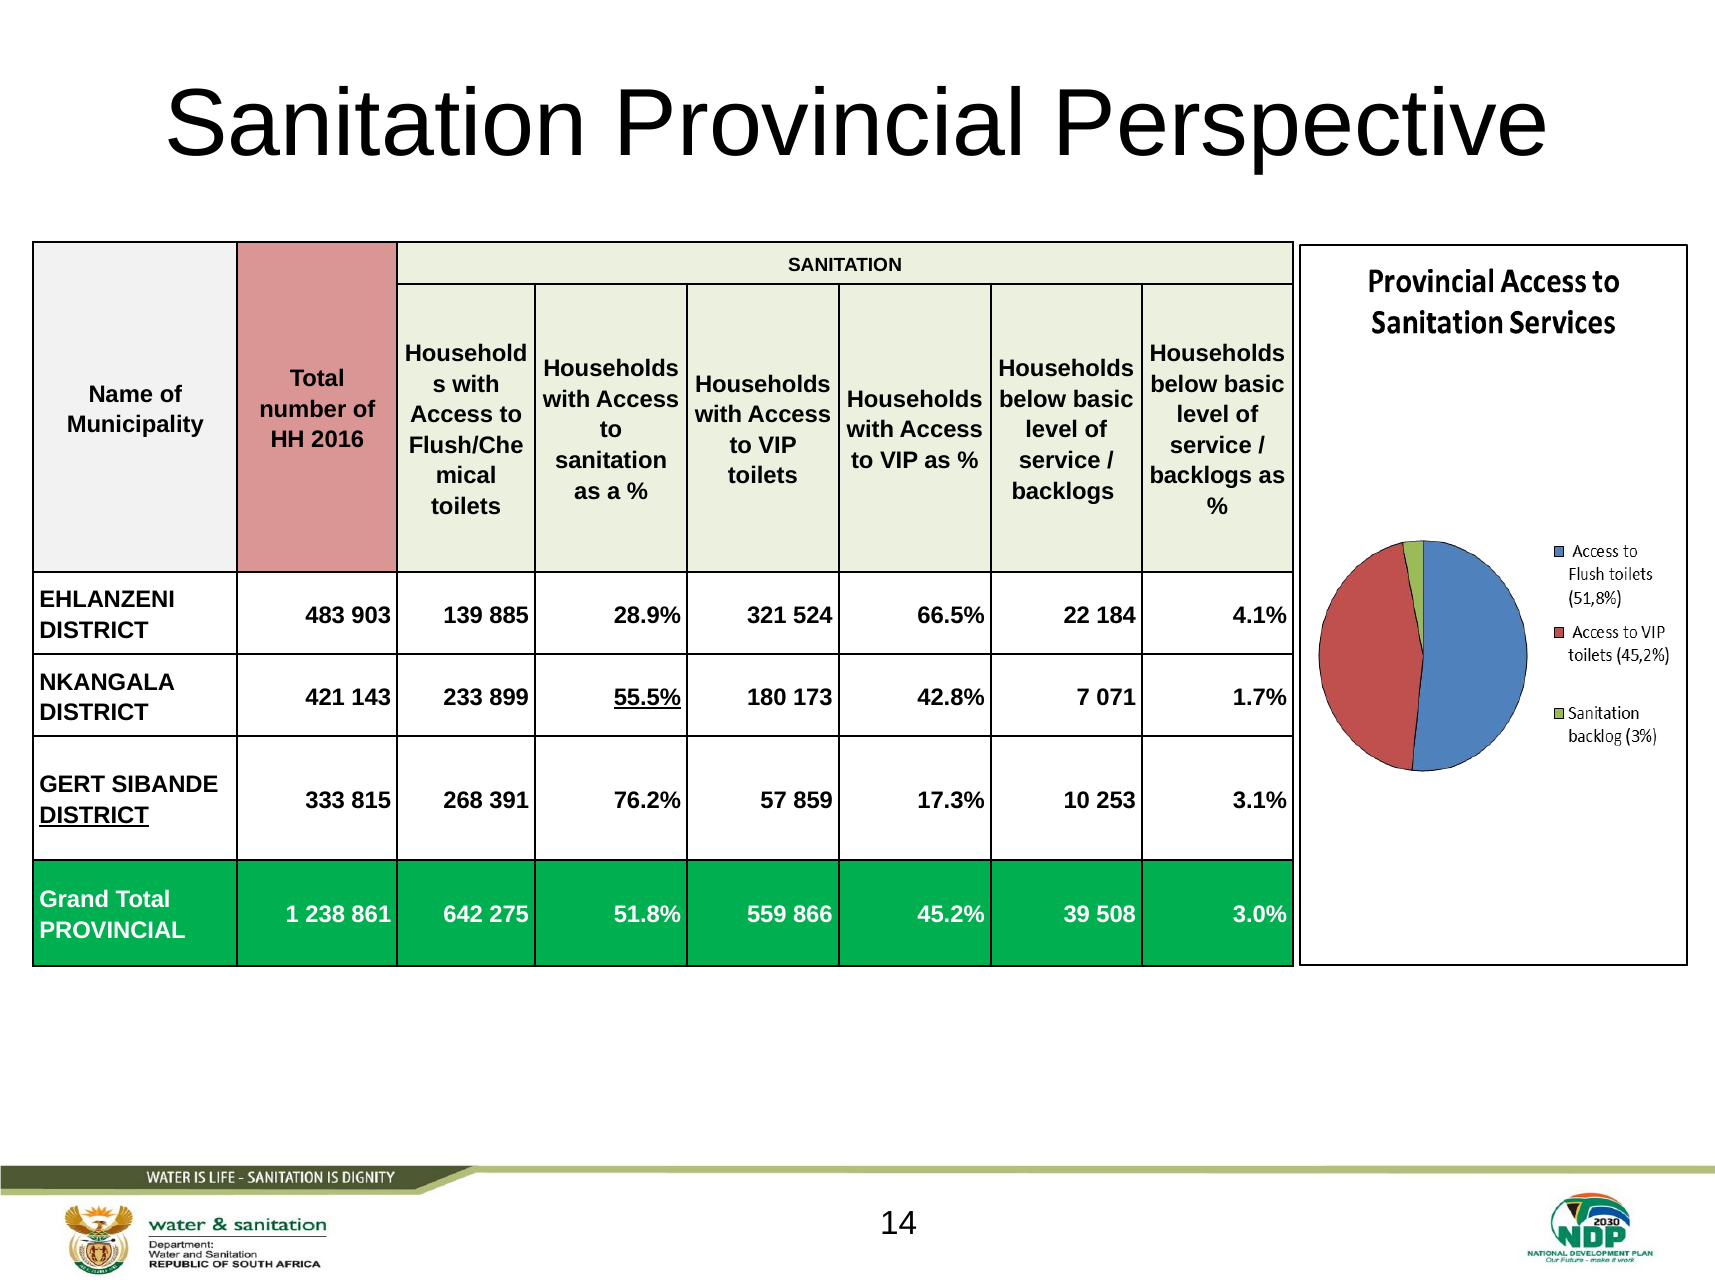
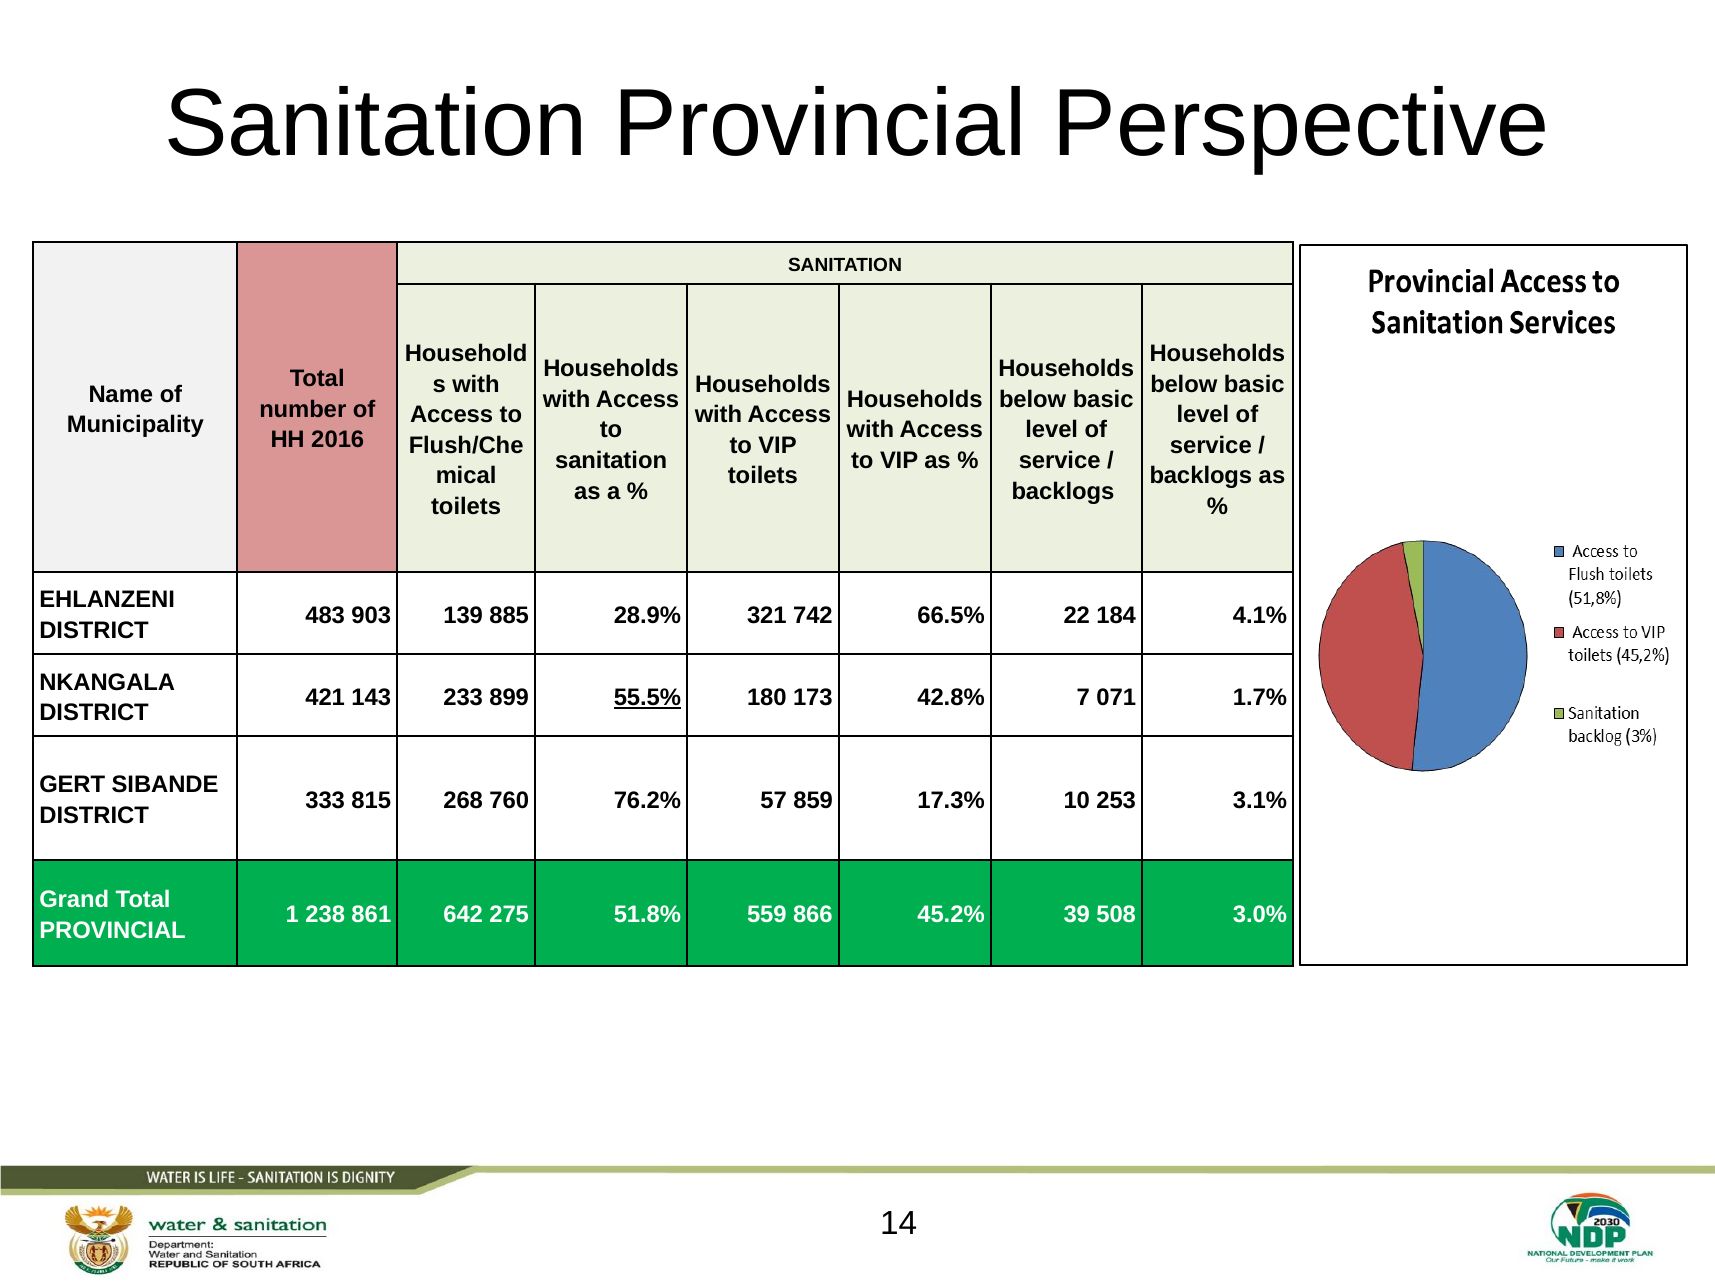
524: 524 -> 742 (813, 615)
391: 391 -> 760 (509, 800)
DISTRICT underline: present -> none (94, 815)
